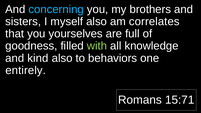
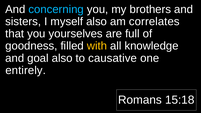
with colour: light green -> yellow (97, 46)
kind: kind -> goal (38, 58)
behaviors: behaviors -> causative (113, 58)
15:71: 15:71 -> 15:18 (180, 100)
